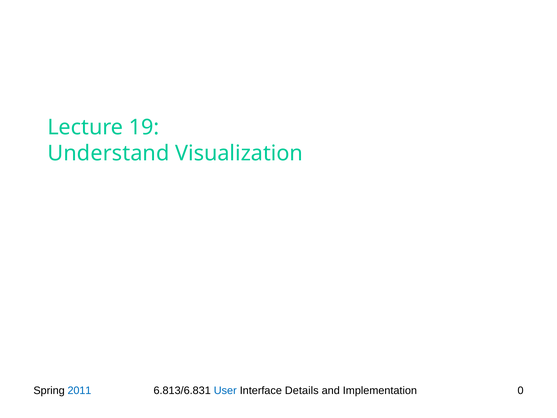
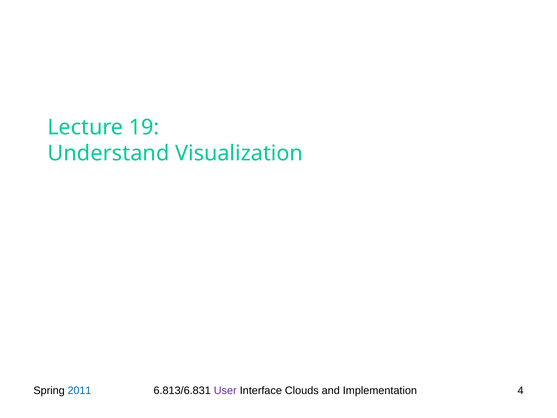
User colour: blue -> purple (225, 390)
Details: Details -> Clouds (302, 390)
0: 0 -> 4 (521, 390)
